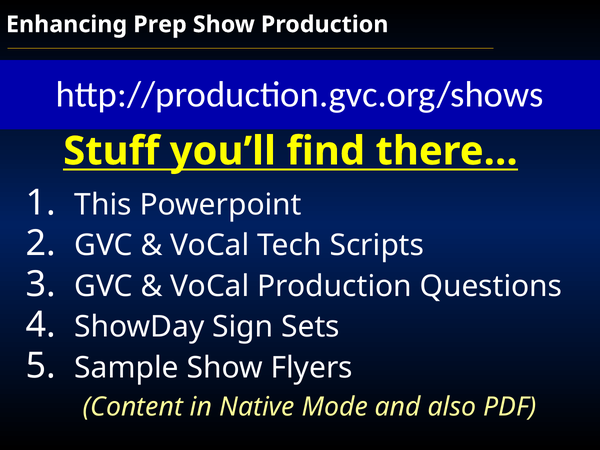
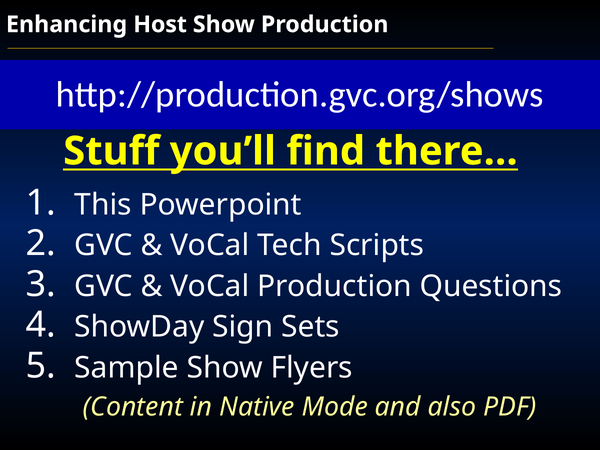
Prep: Prep -> Host (160, 24)
